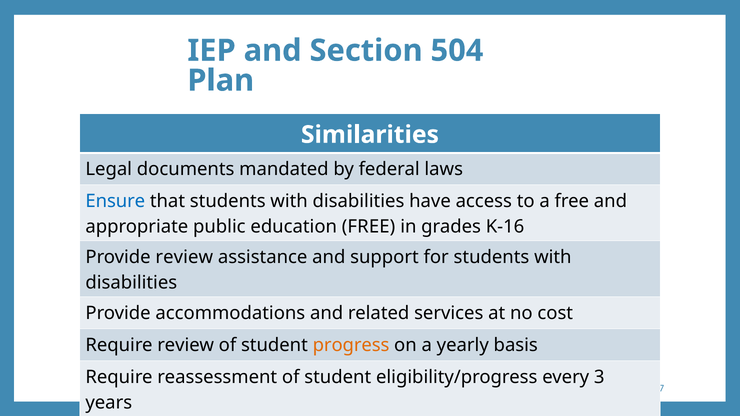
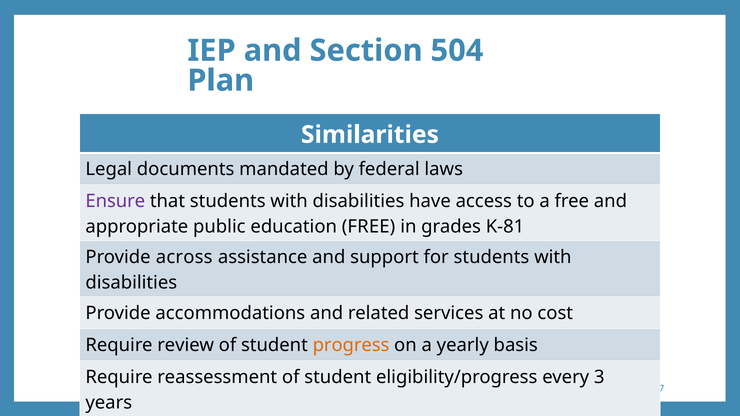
Ensure colour: blue -> purple (115, 201)
K-16: K-16 -> K-81 (505, 227)
Provide review: review -> across (184, 257)
